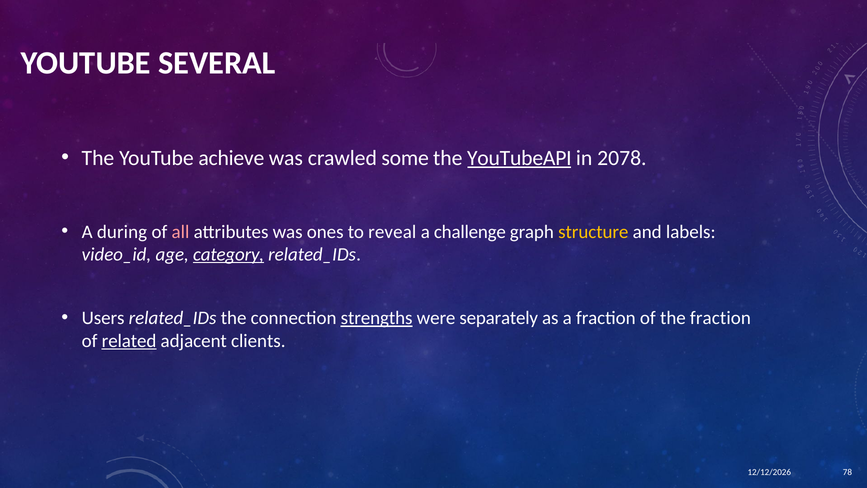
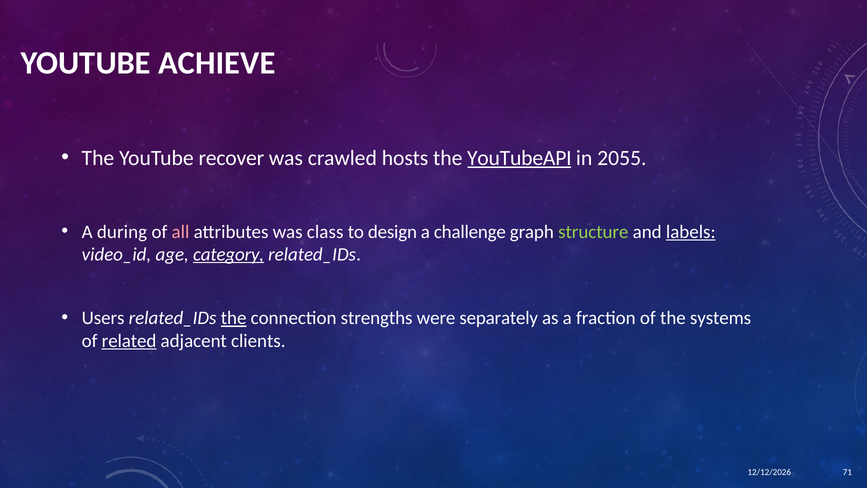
SEVERAL: SEVERAL -> ACHIEVE (217, 63)
achieve: achieve -> recover (231, 158)
some: some -> hosts (405, 158)
2078: 2078 -> 2055 (622, 158)
ones: ones -> class (325, 232)
reveal: reveal -> design (392, 232)
structure colour: yellow -> light green (593, 232)
labels underline: none -> present (691, 232)
the underline: none -> present (234, 318)
strengths underline: present -> none (377, 318)
the fraction: fraction -> systems (721, 318)
78: 78 -> 71 (847, 472)
